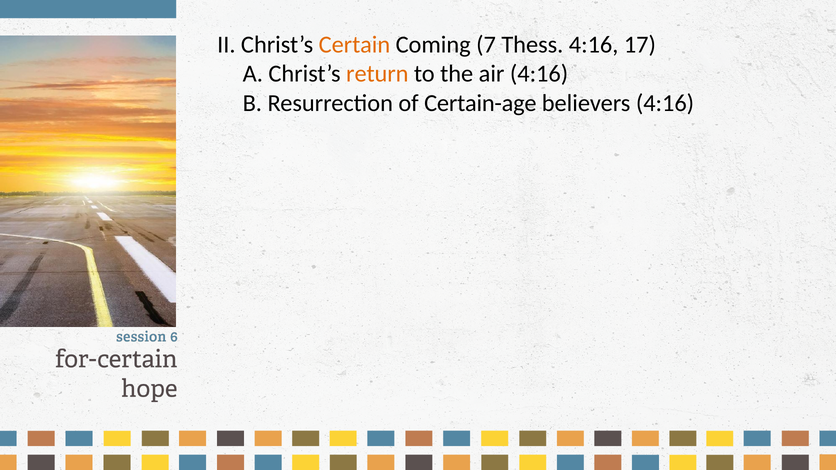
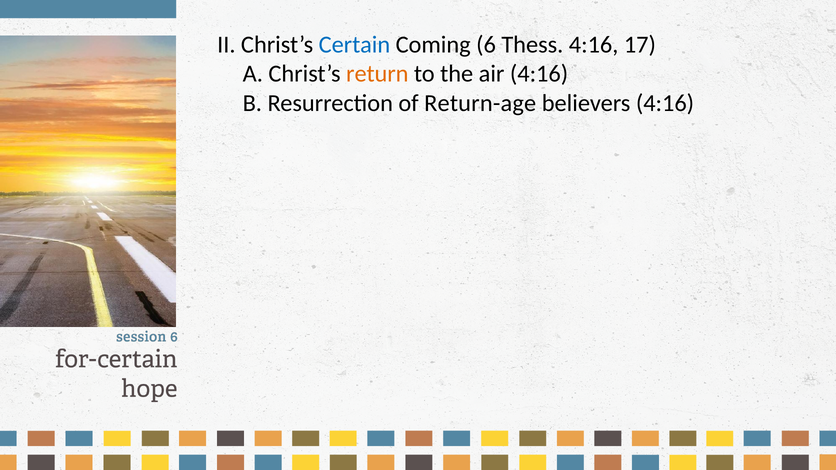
Certain colour: orange -> blue (354, 45)
7: 7 -> 6 (486, 45)
Certain-age: Certain-age -> Return-age (480, 103)
